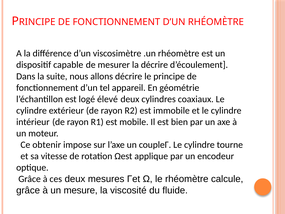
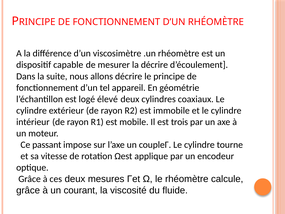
bien: bien -> trois (179, 122)
obtenir: obtenir -> passant (47, 145)
mesure: mesure -> courant (81, 190)
